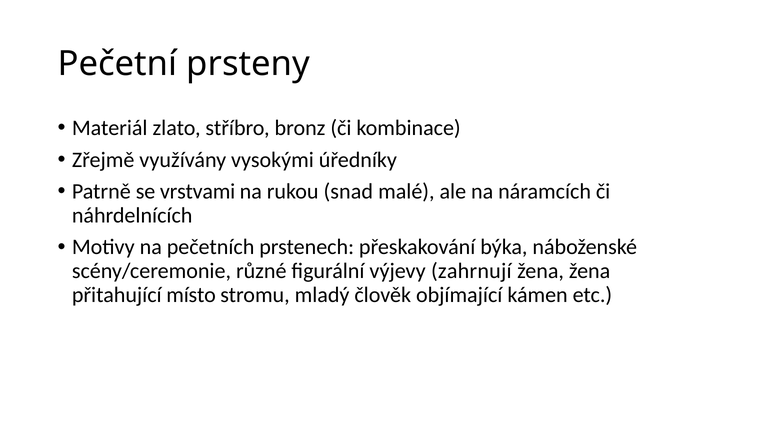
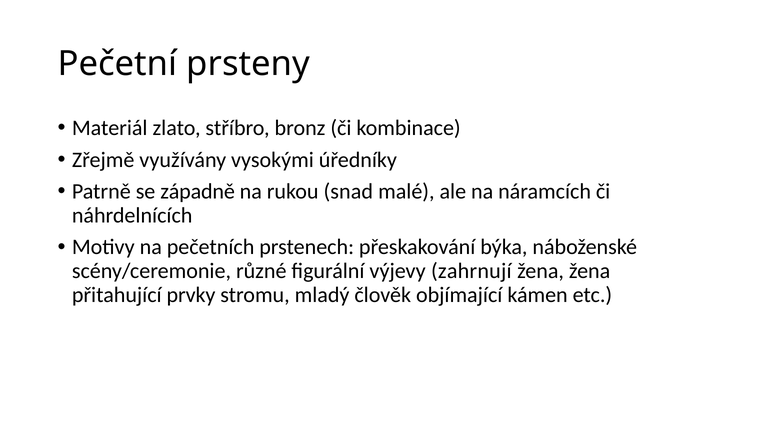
vrstvami: vrstvami -> západně (198, 191)
místo: místo -> prvky (191, 295)
